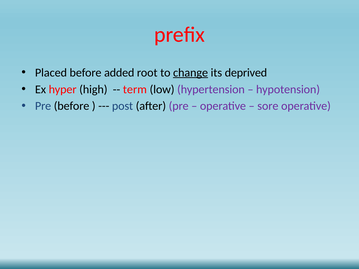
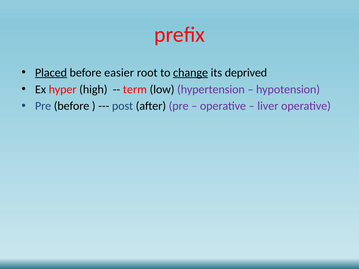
Placed underline: none -> present (51, 73)
added: added -> easier (119, 73)
sore: sore -> liver (268, 106)
